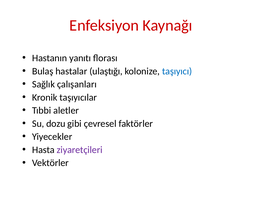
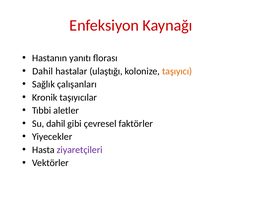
Bulaş: Bulaş -> Dahil (43, 71)
taşıyıcı colour: blue -> orange (177, 71)
Su dozu: dozu -> dahil (56, 123)
